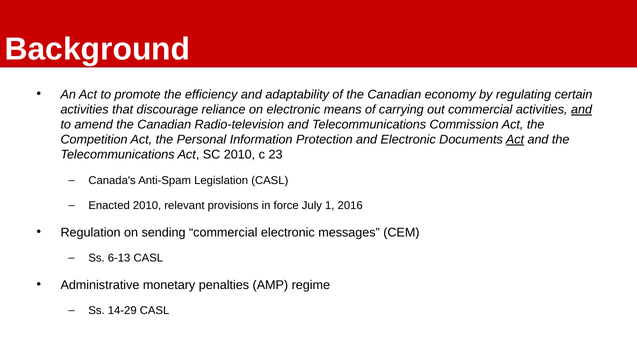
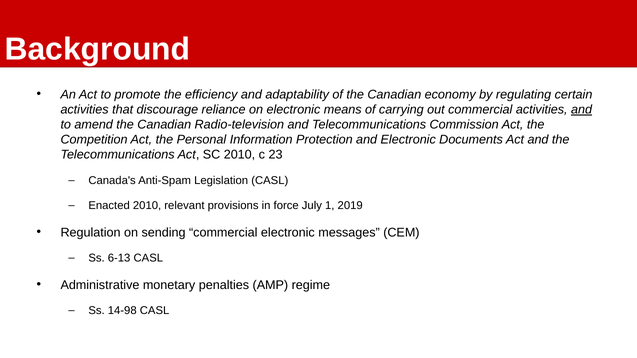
Act underline: present -> none (515, 140)
2016: 2016 -> 2019 (350, 206)
14-29: 14-29 -> 14-98 (122, 311)
